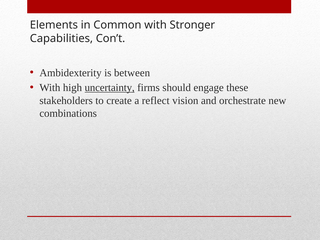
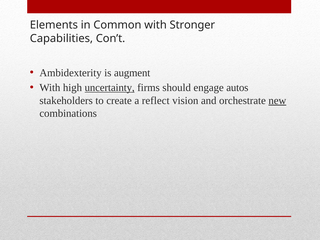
between: between -> augment (132, 73)
these: these -> autos (237, 88)
new underline: none -> present (277, 100)
